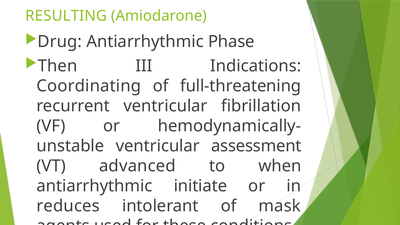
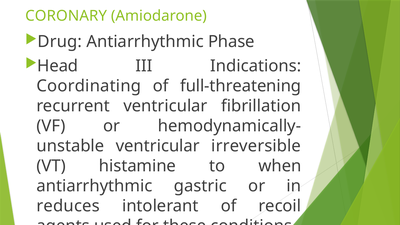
RESULTING: RESULTING -> CORONARY (66, 16)
Then: Then -> Head (58, 66)
assessment: assessment -> irreversible (256, 146)
advanced: advanced -> histamine (138, 166)
initiate: initiate -> gastric (200, 186)
mask: mask -> recoil (280, 206)
